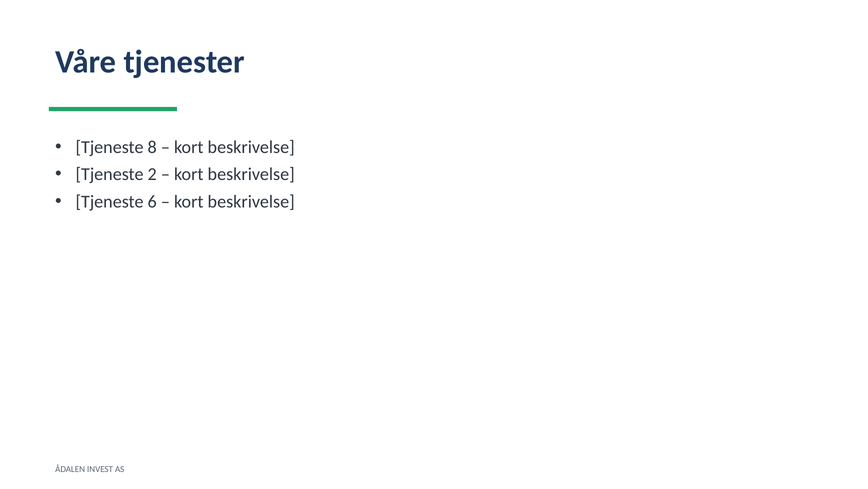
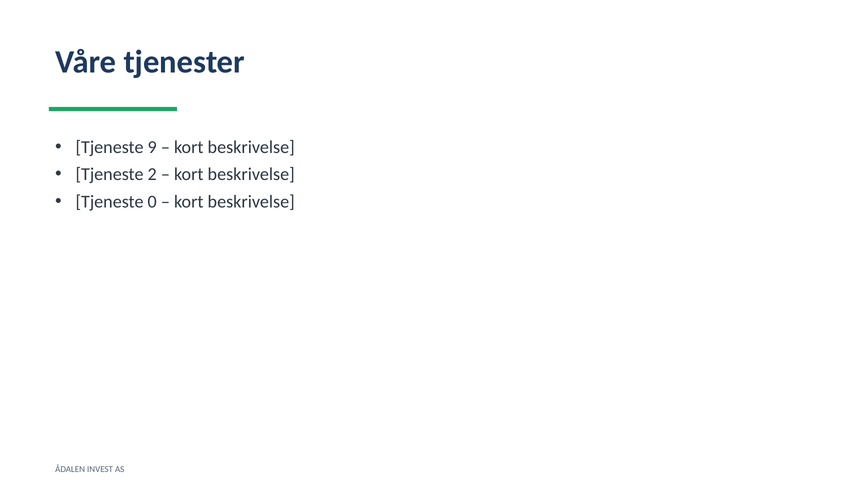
8: 8 -> 9 (152, 147)
6: 6 -> 0 (152, 201)
